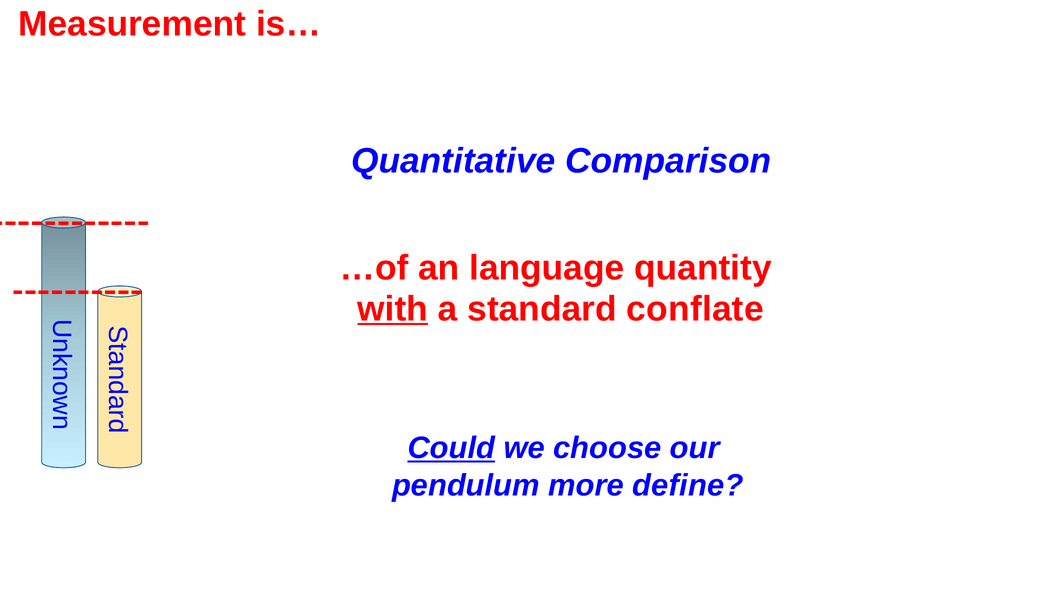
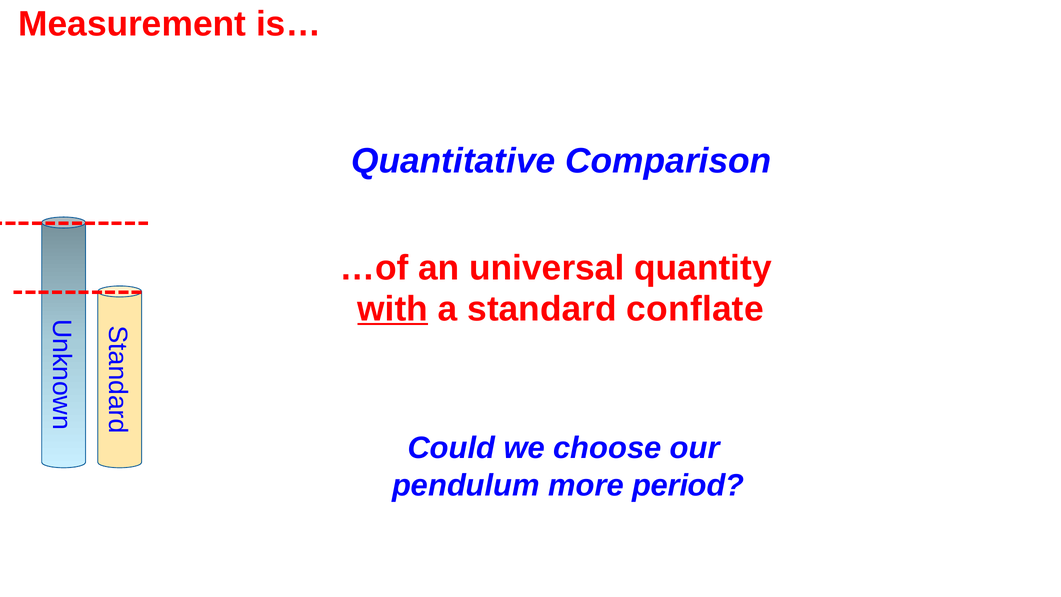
language: language -> universal (547, 268)
Could underline: present -> none (451, 448)
define: define -> period (688, 485)
